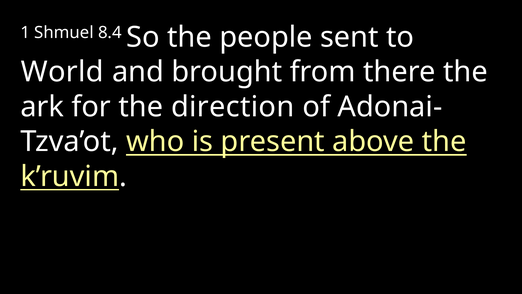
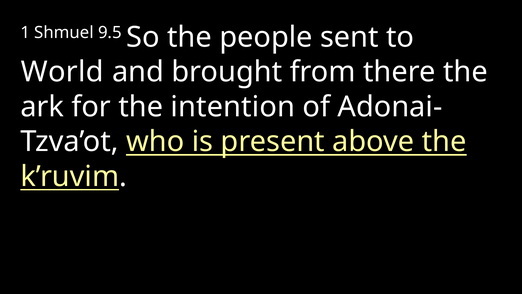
8.4: 8.4 -> 9.5 (110, 33)
direction: direction -> intention (233, 107)
